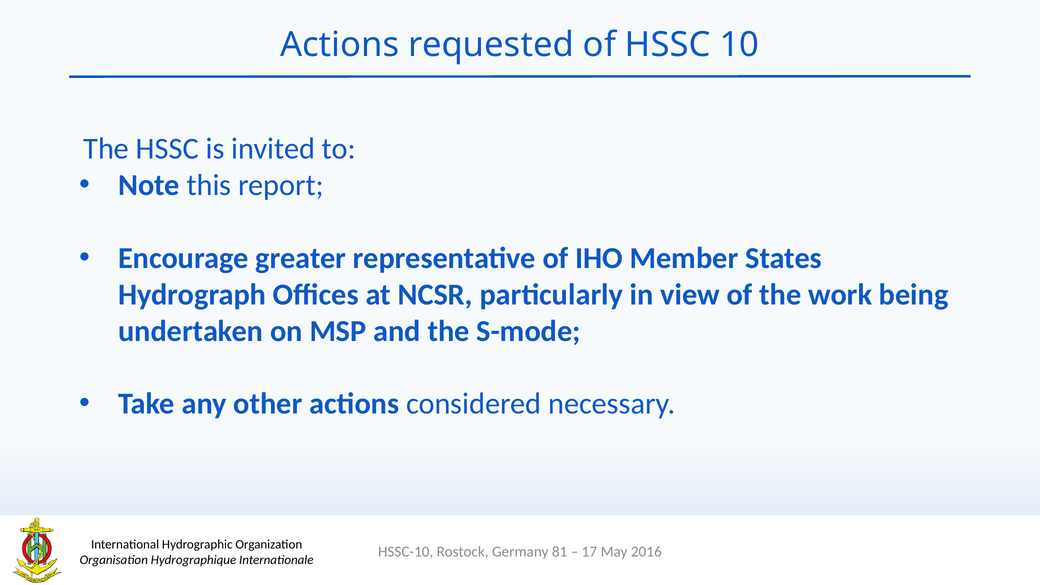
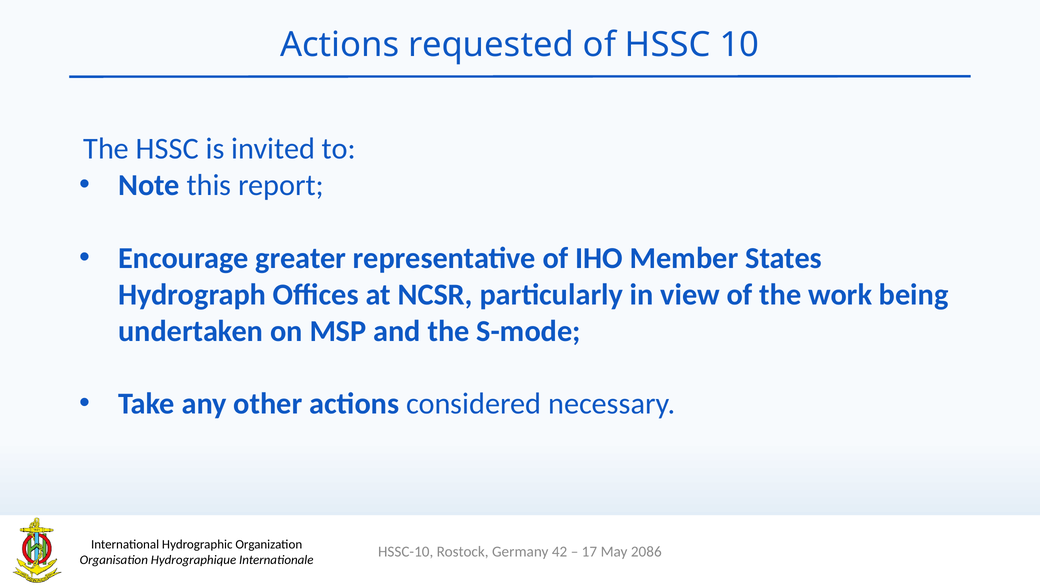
81: 81 -> 42 (560, 552)
2016: 2016 -> 2086 (646, 552)
